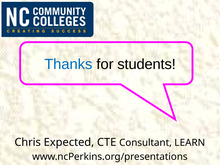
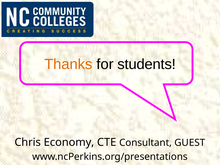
Thanks colour: blue -> orange (68, 64)
Expected: Expected -> Economy (69, 142)
LEARN: LEARN -> GUEST (190, 143)
